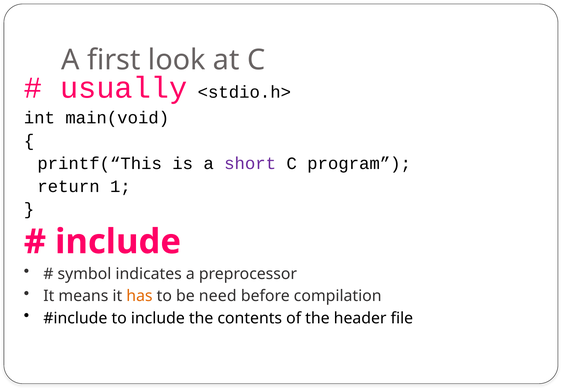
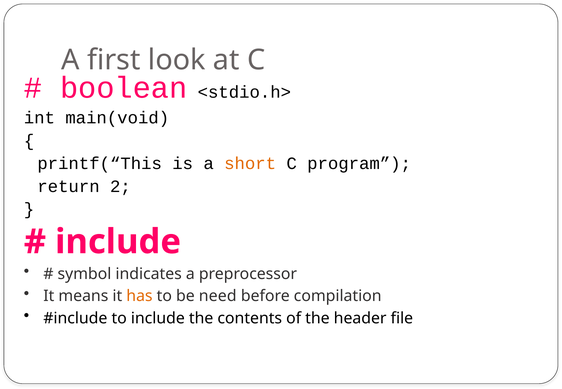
usually: usually -> boolean (124, 88)
short colour: purple -> orange (250, 164)
1: 1 -> 2 (120, 186)
